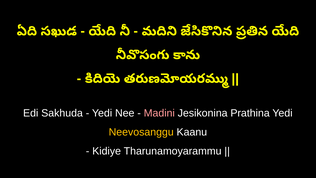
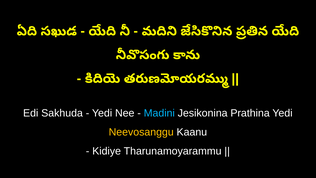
Madini colour: pink -> light blue (159, 113)
